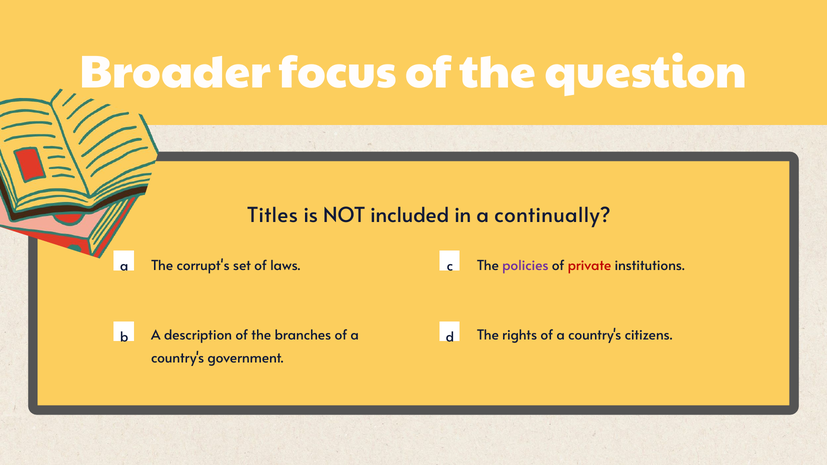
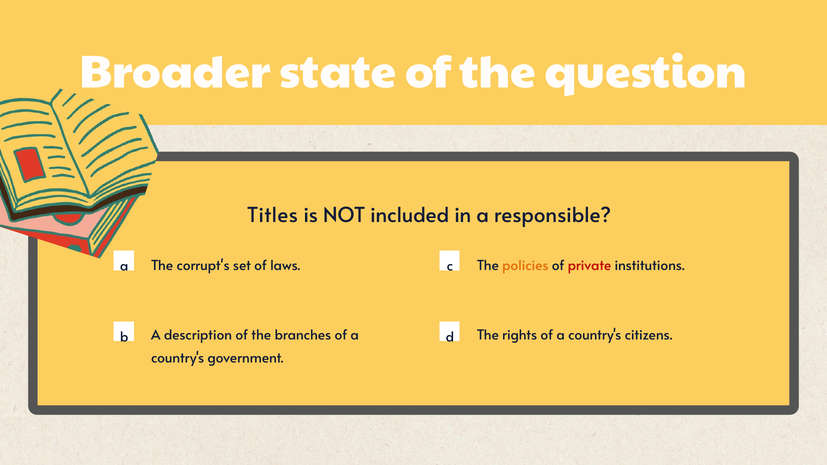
focus: focus -> state (338, 73)
continually: continually -> responsible (553, 215)
policies colour: purple -> orange (525, 266)
